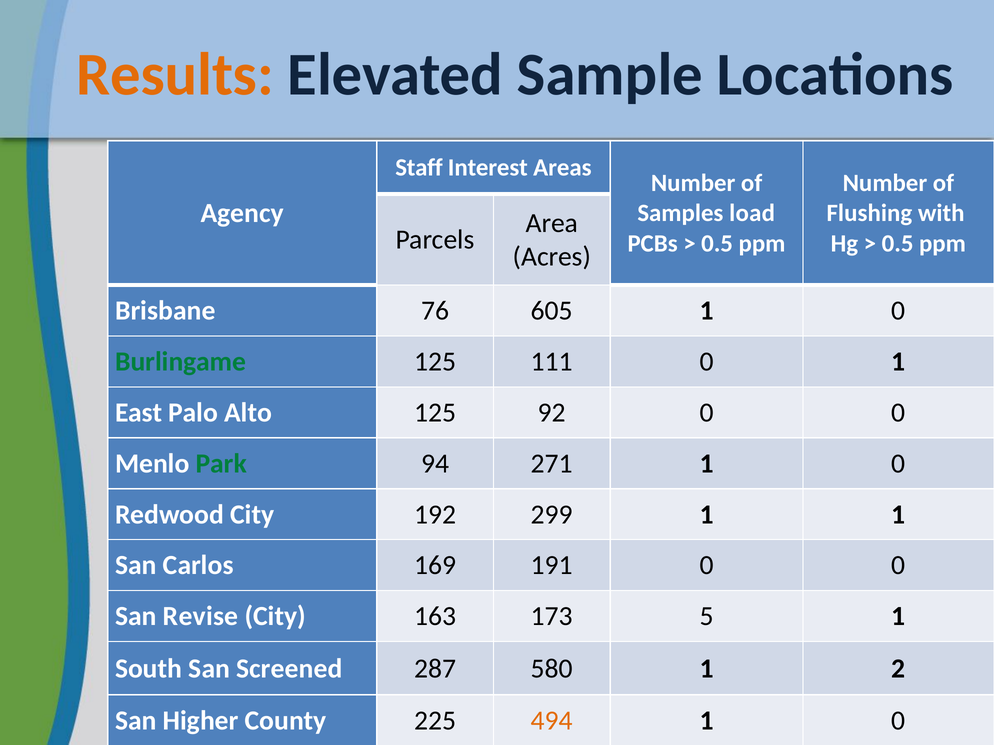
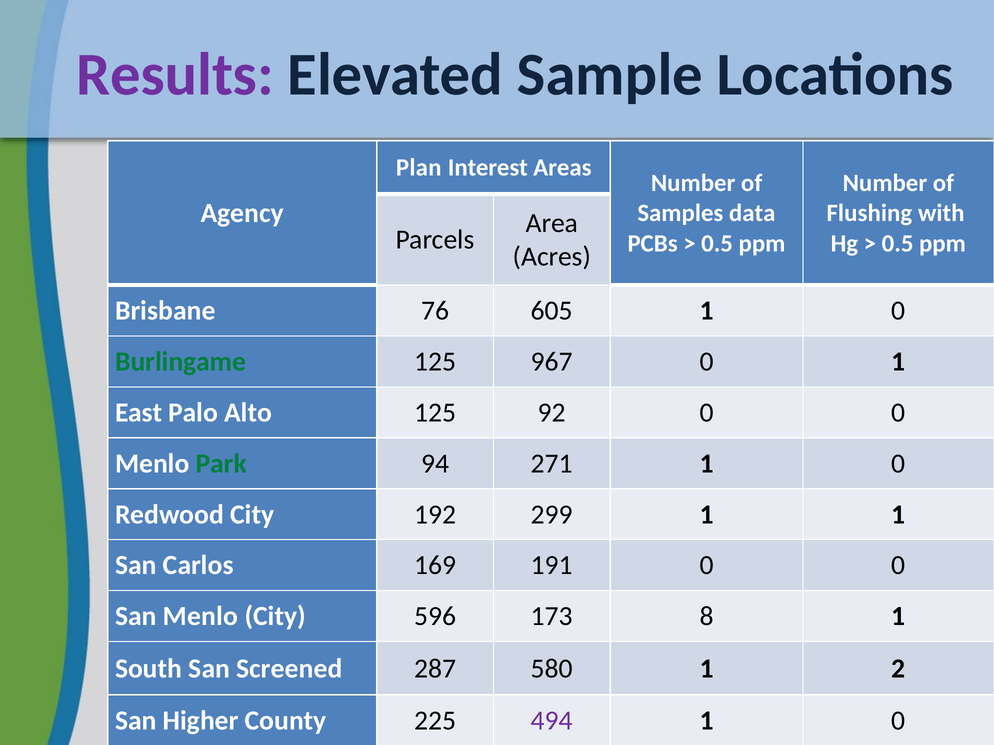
Results colour: orange -> purple (175, 75)
Staff: Staff -> Plan (419, 168)
load: load -> data (752, 213)
111: 111 -> 967 (552, 362)
San Revise: Revise -> Menlo (201, 617)
163: 163 -> 596 (435, 617)
5: 5 -> 8 (707, 617)
494 colour: orange -> purple (552, 721)
